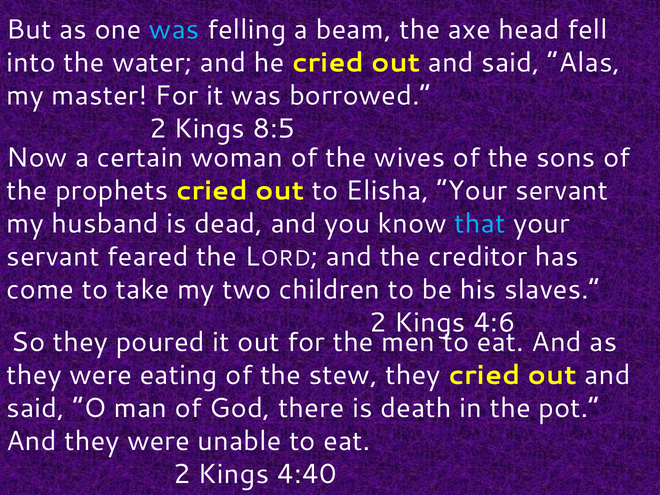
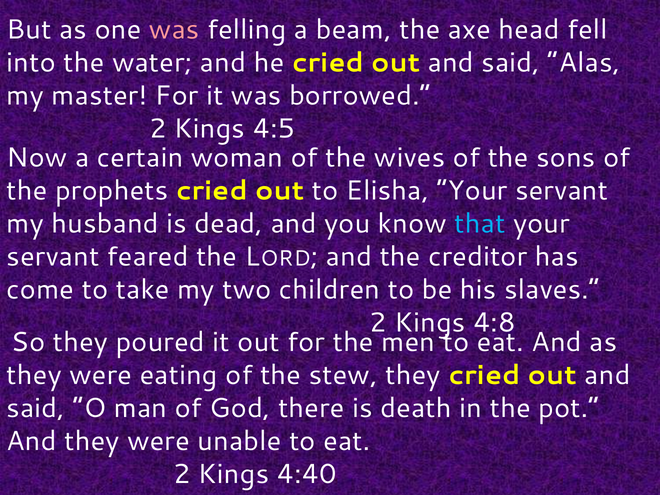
was colour: light blue -> pink (174, 30)
8:5: 8:5 -> 4:5 (274, 129)
4:6: 4:6 -> 4:8 (494, 323)
